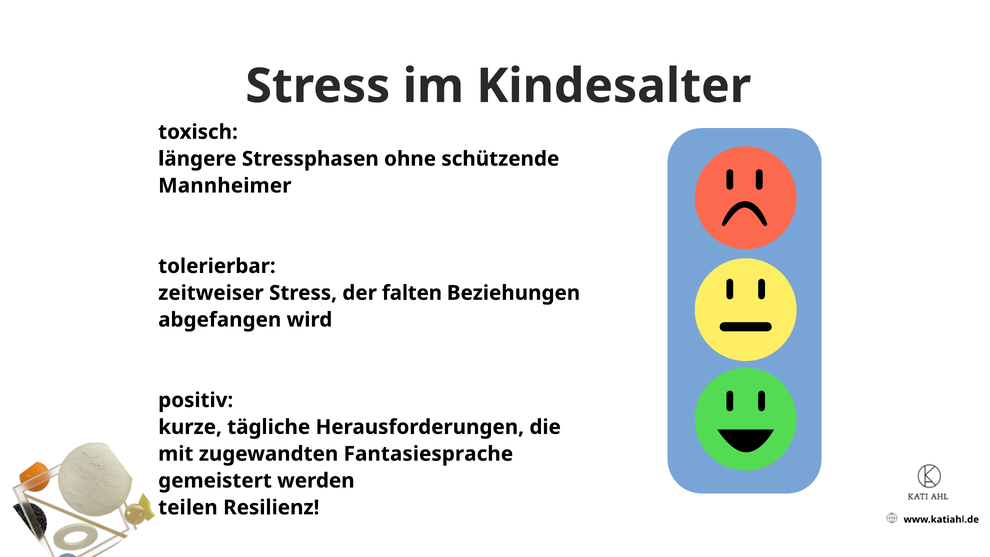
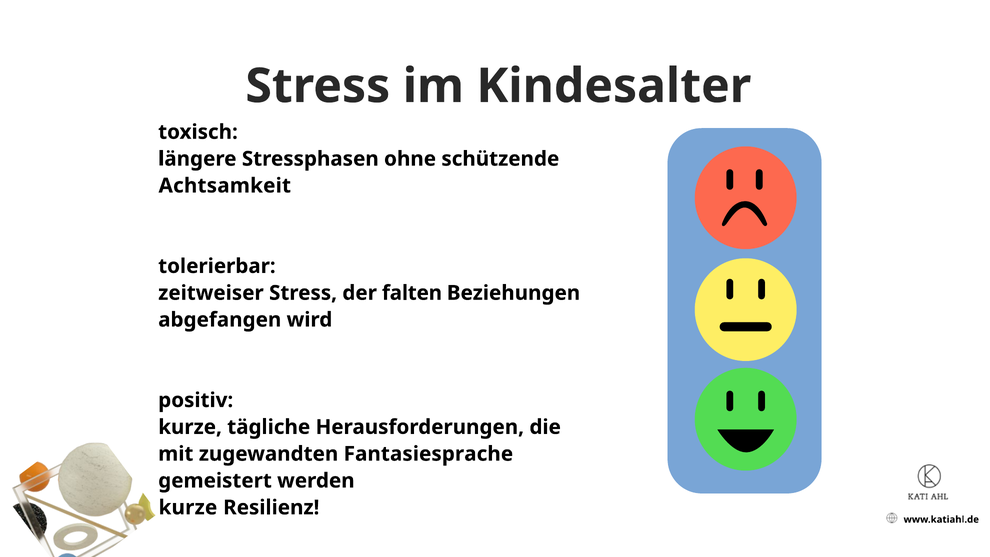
Mannheimer: Mannheimer -> Achtsamkeit (225, 186)
teilen: teilen -> kurze (188, 507)
